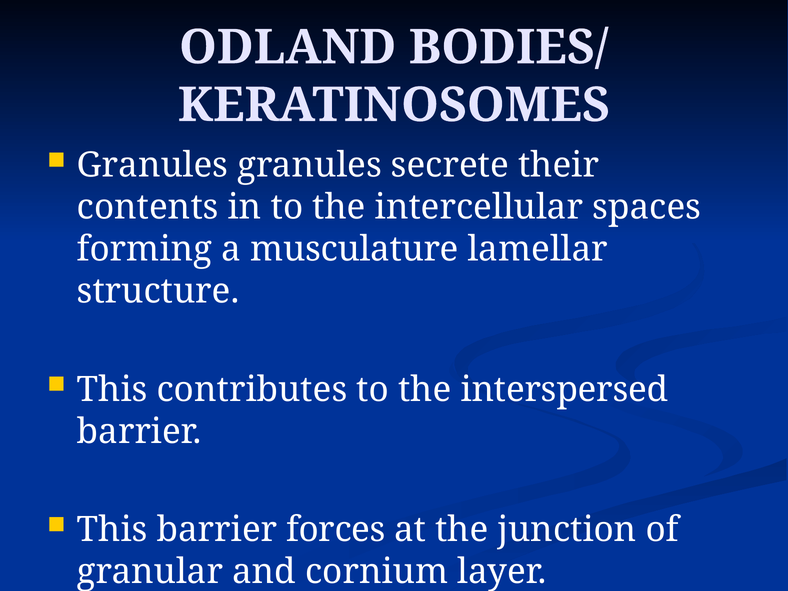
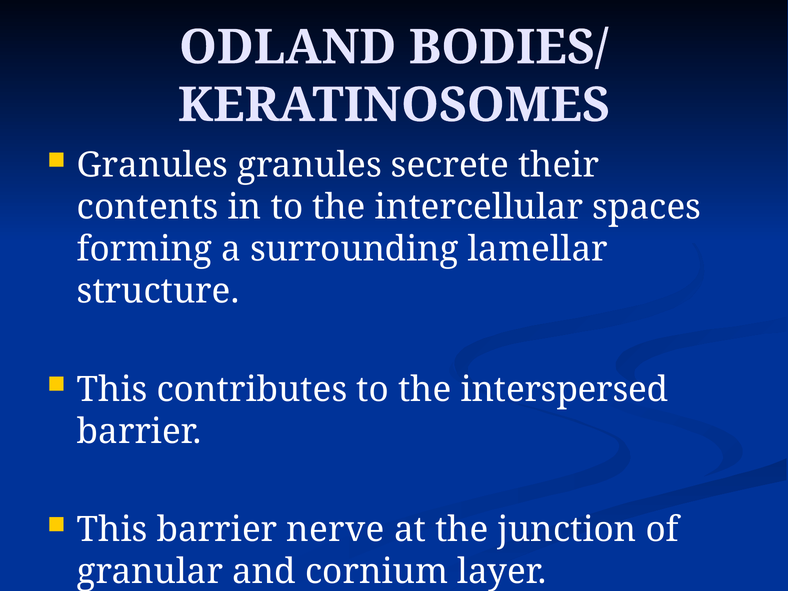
musculature: musculature -> surrounding (354, 249)
forces: forces -> nerve (336, 530)
